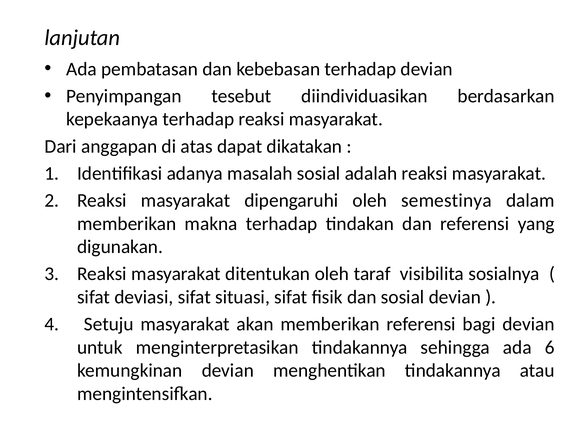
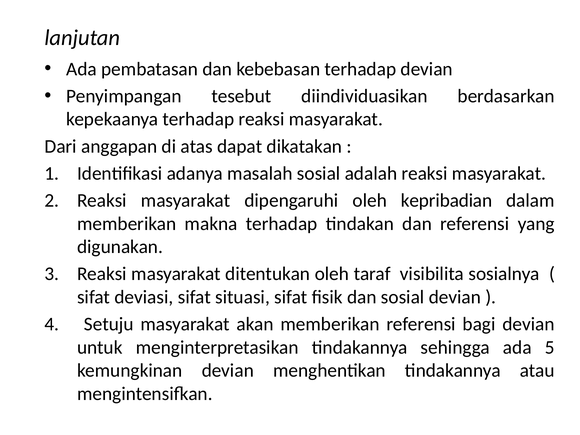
semestinya: semestinya -> kepribadian (447, 200)
6: 6 -> 5 (550, 347)
